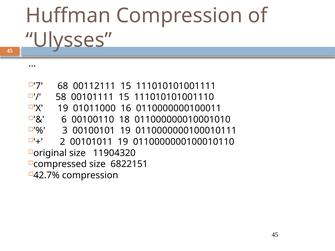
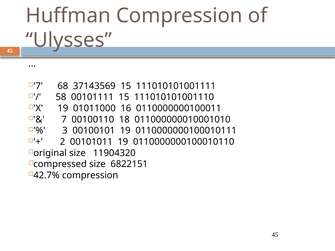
00112111: 00112111 -> 37143569 (94, 86)
6: 6 -> 7 (64, 120)
